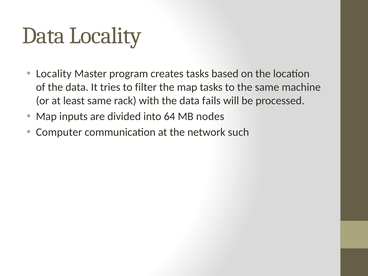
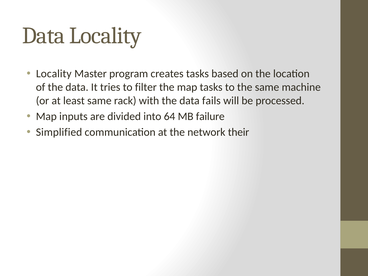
nodes: nodes -> failure (210, 116)
Computer: Computer -> Simplified (59, 132)
such: such -> their (239, 132)
